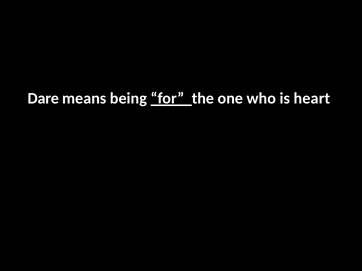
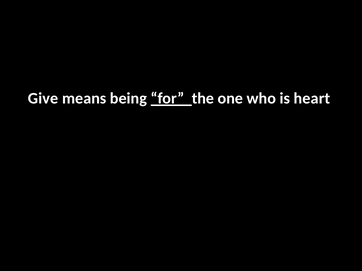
Dare: Dare -> Give (43, 98)
